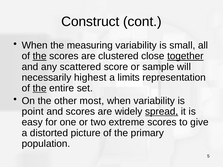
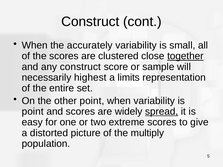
measuring: measuring -> accurately (90, 45)
the underline: present -> none (40, 56)
any scattered: scattered -> construct (80, 67)
the underline: present -> none (40, 88)
other most: most -> point (92, 101)
primary: primary -> multiply (147, 133)
